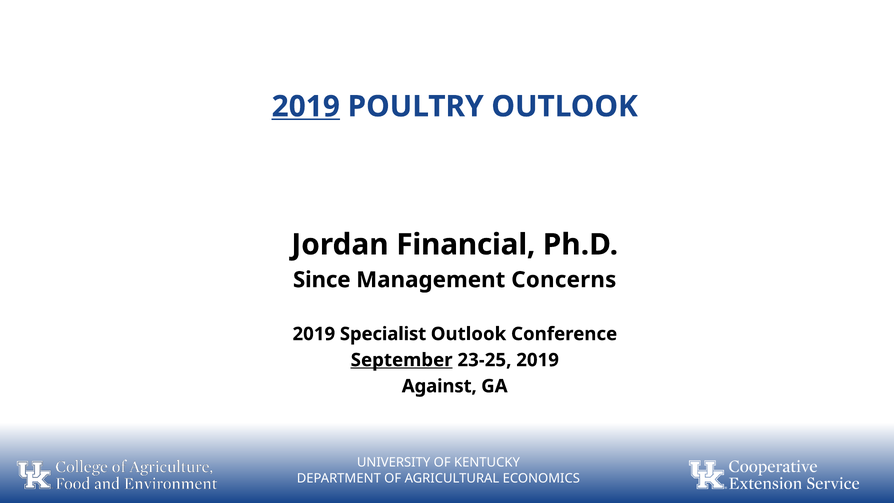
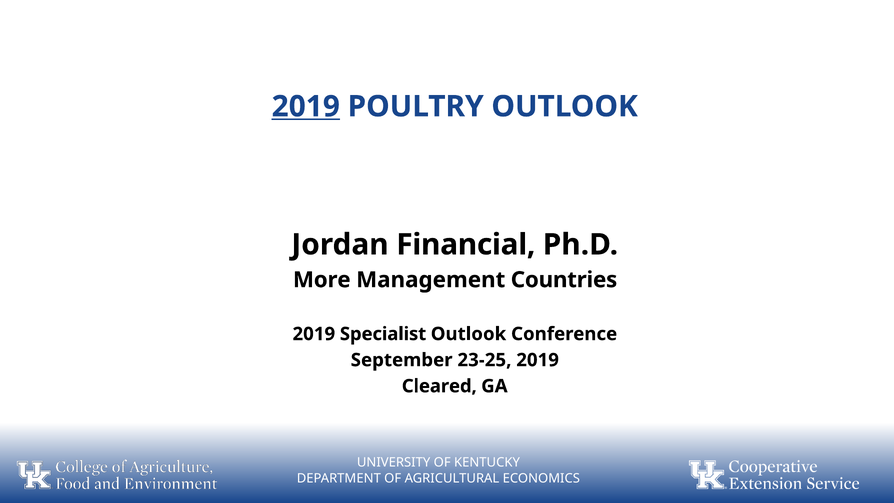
Since: Since -> More (322, 280)
Concerns: Concerns -> Countries (564, 280)
September underline: present -> none (402, 360)
Against: Against -> Cleared (439, 386)
